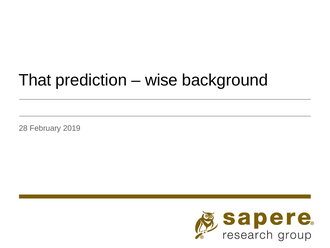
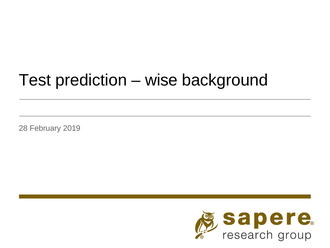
That: That -> Test (35, 80)
